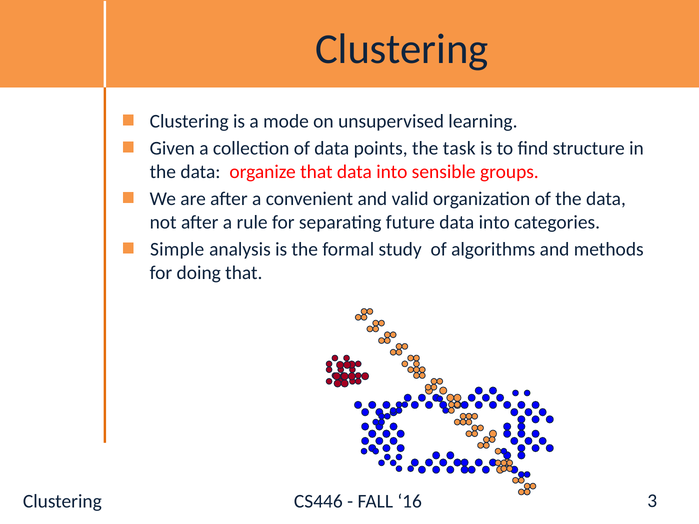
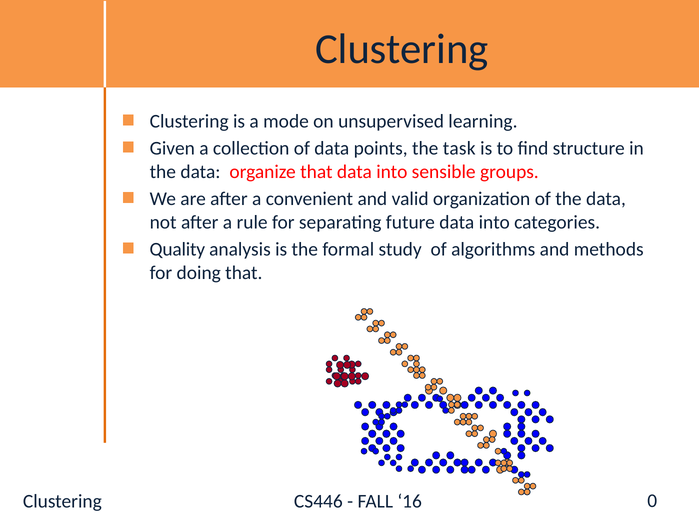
Simple: Simple -> Quality (177, 250)
3: 3 -> 0 (652, 501)
